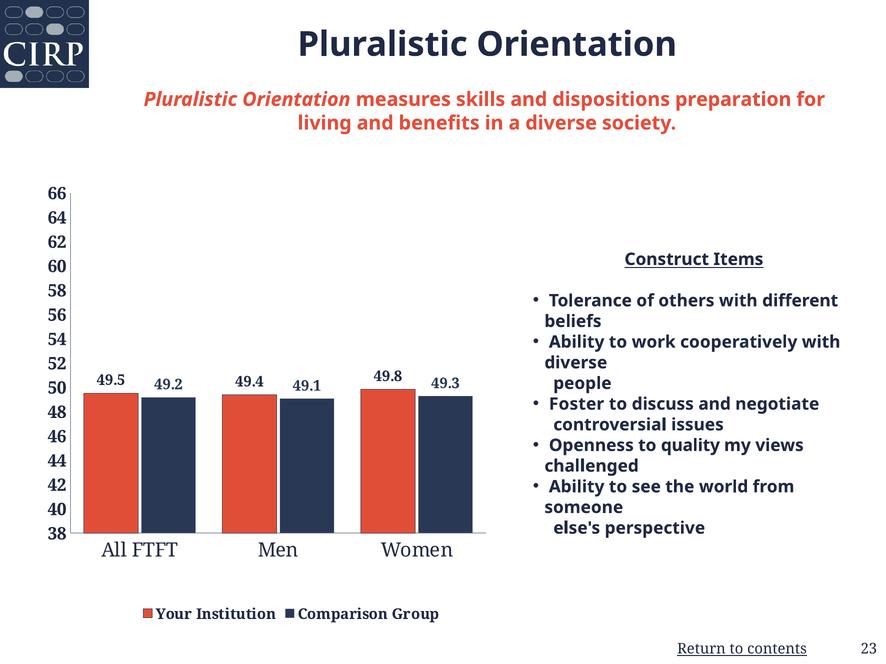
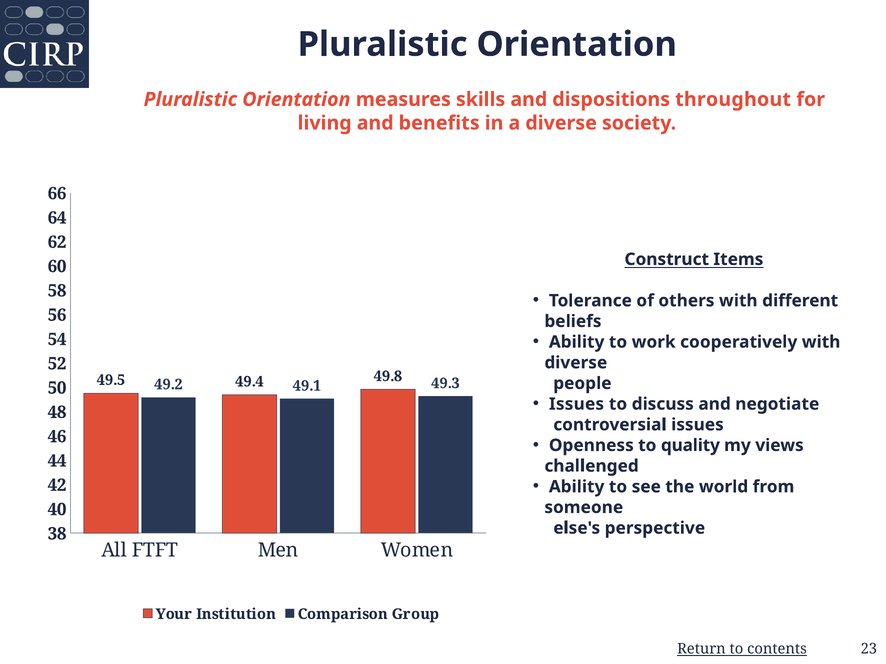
preparation: preparation -> throughout (733, 100)
Foster: Foster -> Issues (577, 404)
